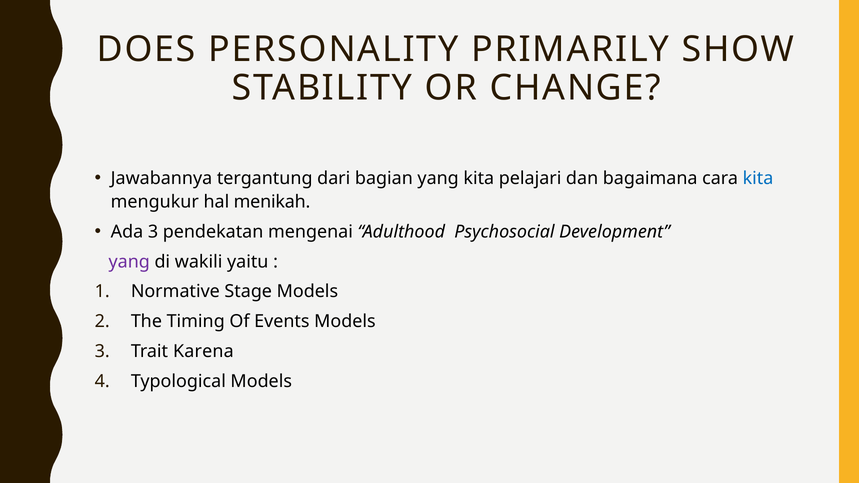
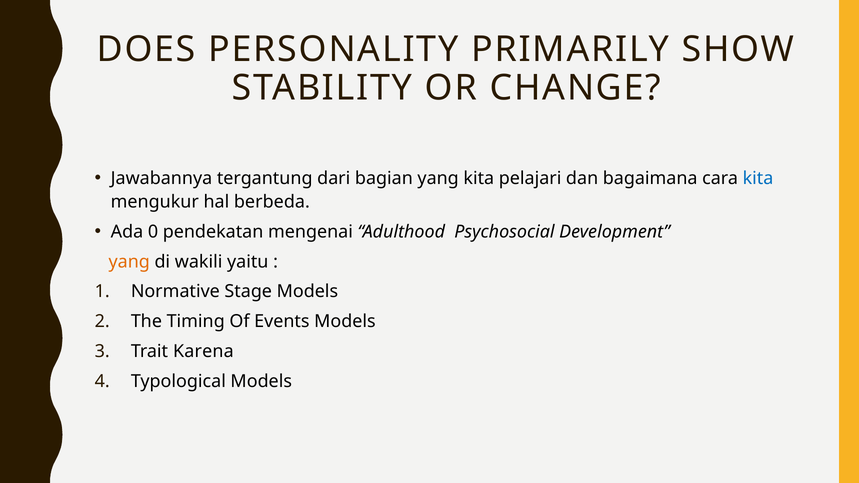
menikah: menikah -> berbeda (272, 202)
Ada 3: 3 -> 0 (153, 232)
yang colour: purple -> orange (129, 262)
